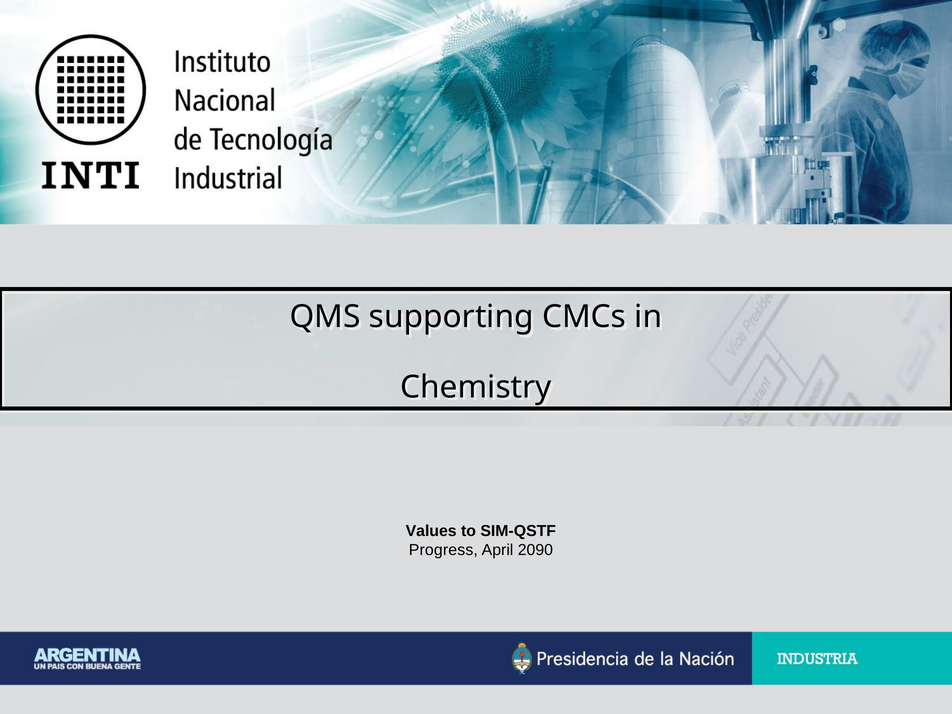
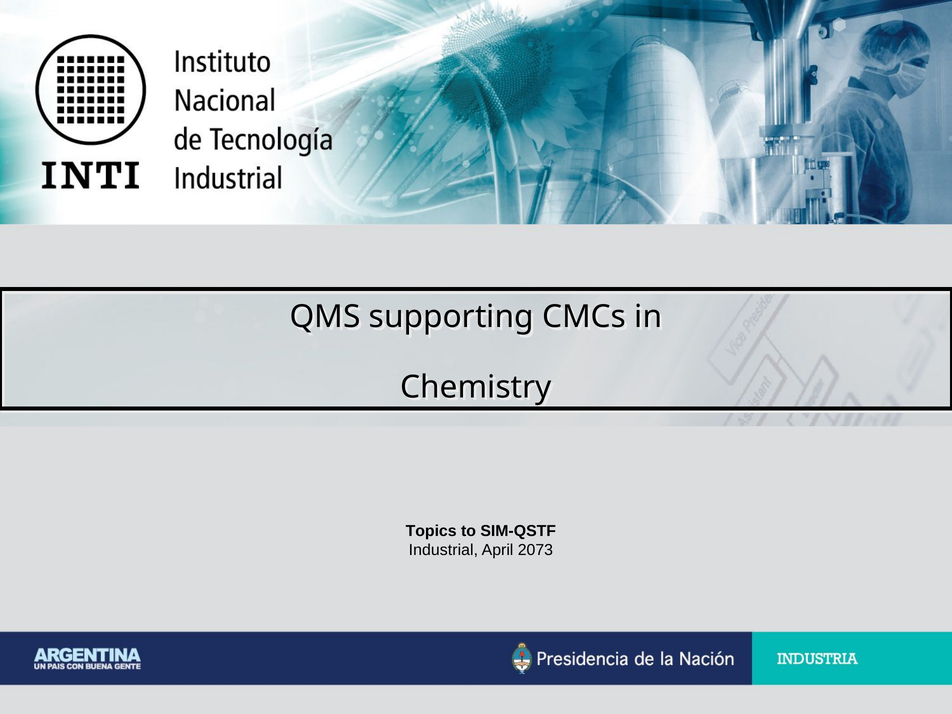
Values: Values -> Topics (431, 531)
Progress: Progress -> Industrial (443, 550)
2090: 2090 -> 2073 (535, 550)
